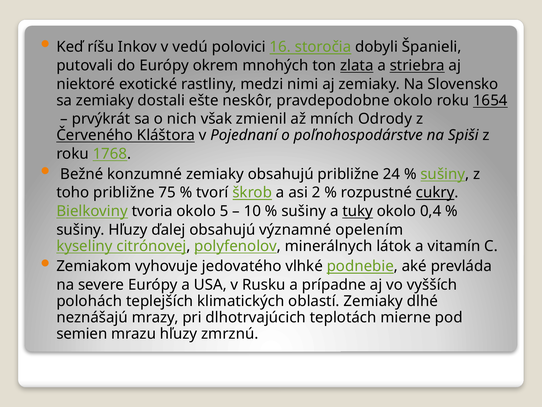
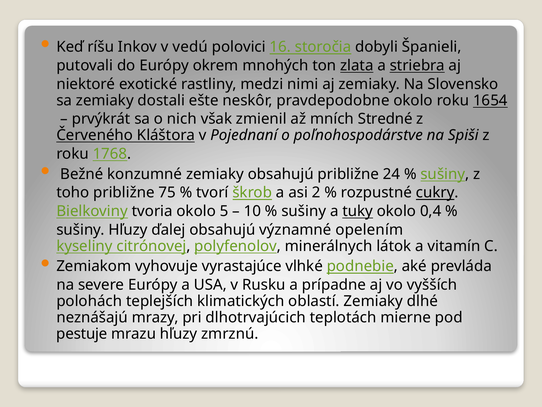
Odrody: Odrody -> Stredné (385, 119)
jedovatého: jedovatého -> vyrastajúce (242, 266)
semien: semien -> pestuje (82, 333)
